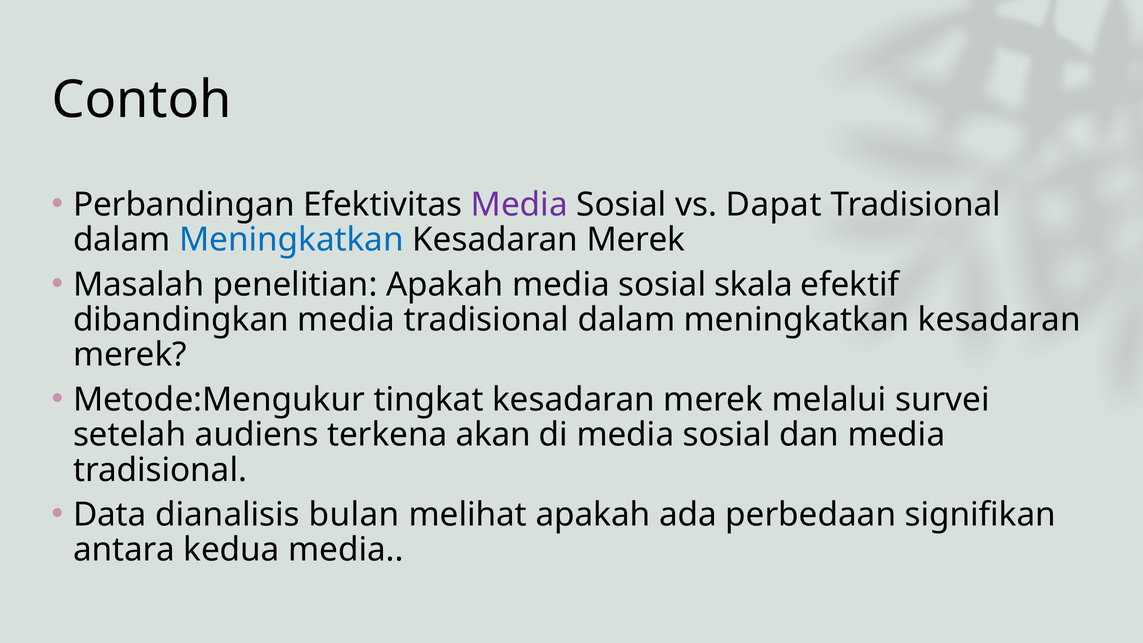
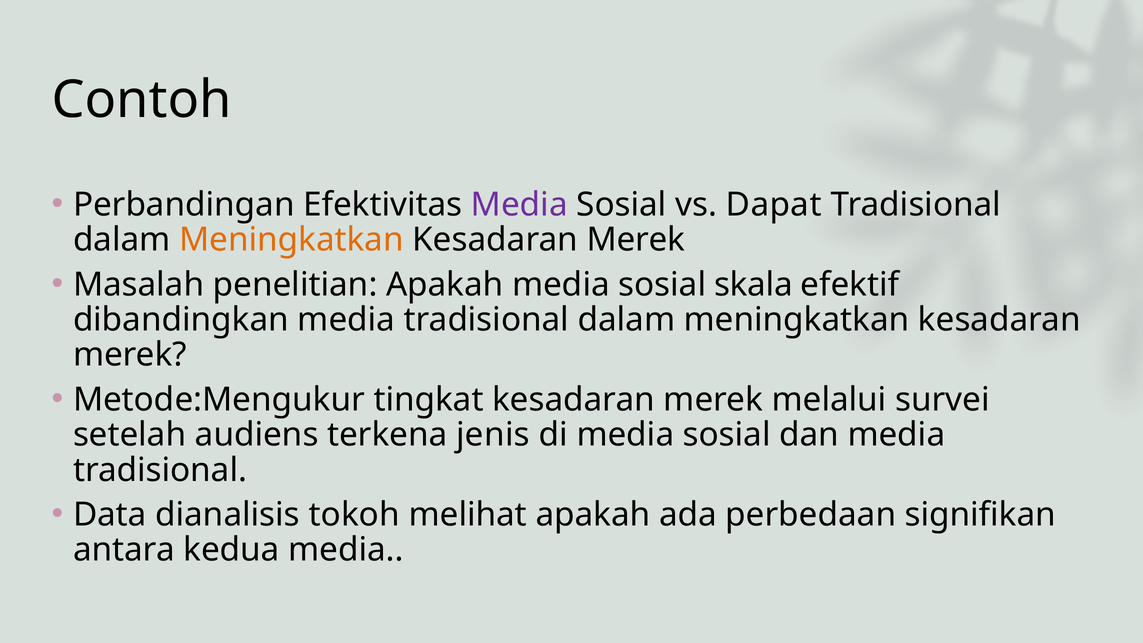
Meningkatkan colour: blue -> orange (291, 240)
akan: akan -> jenis (493, 435)
bulan: bulan -> tokoh (354, 515)
